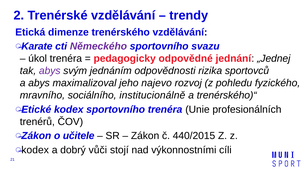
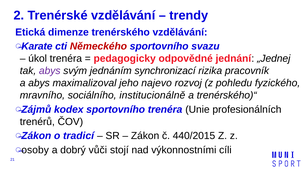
Německého colour: purple -> red (98, 46)
odpovědnosti: odpovědnosti -> synchronizací (165, 71)
sportovců: sportovců -> pracovník (247, 71)
Etické: Etické -> Zájmů (36, 109)
učitele: učitele -> tradicí (79, 136)
kodex: kodex -> osoby (35, 150)
